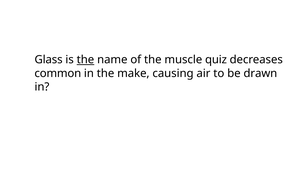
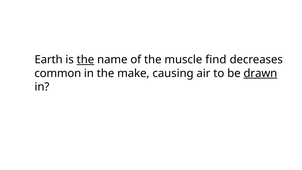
Glass: Glass -> Earth (49, 60)
quiz: quiz -> find (216, 60)
drawn underline: none -> present (260, 73)
